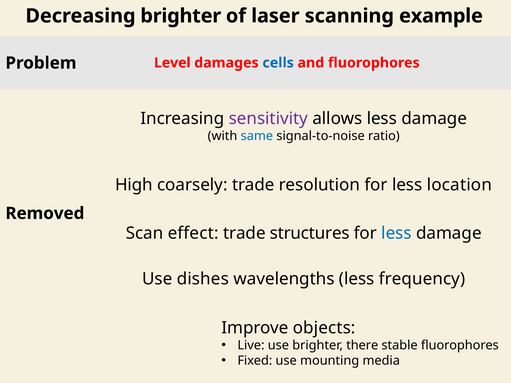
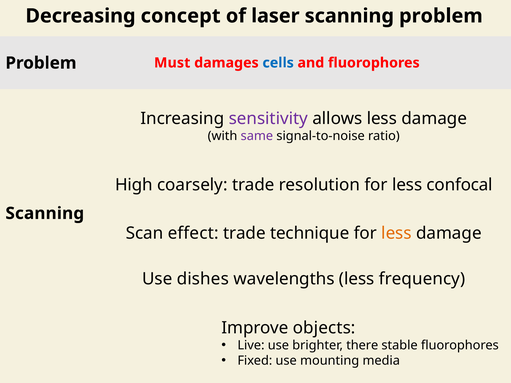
Decreasing brighter: brighter -> concept (181, 16)
scanning example: example -> problem (441, 16)
Level: Level -> Must (172, 63)
same colour: blue -> purple (257, 136)
location: location -> confocal (460, 185)
Removed: Removed -> Scanning (45, 214)
structures: structures -> technique (310, 233)
less colour: blue -> orange (396, 233)
